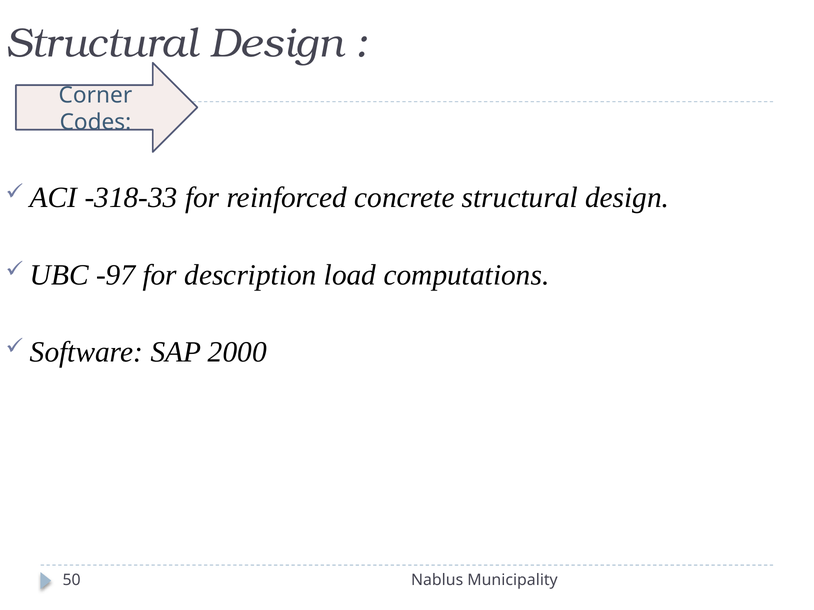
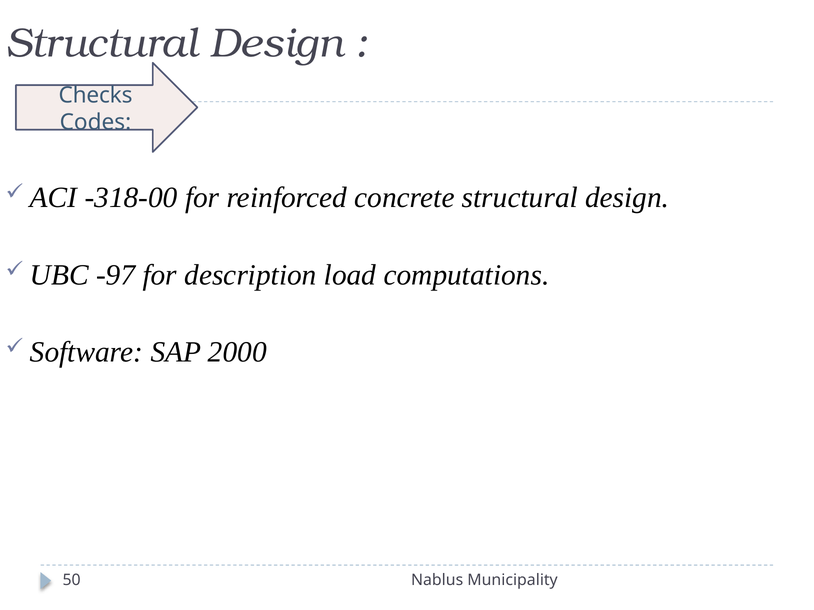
Corner: Corner -> Checks (96, 95)
-318-33: -318-33 -> -318-00 (131, 198)
